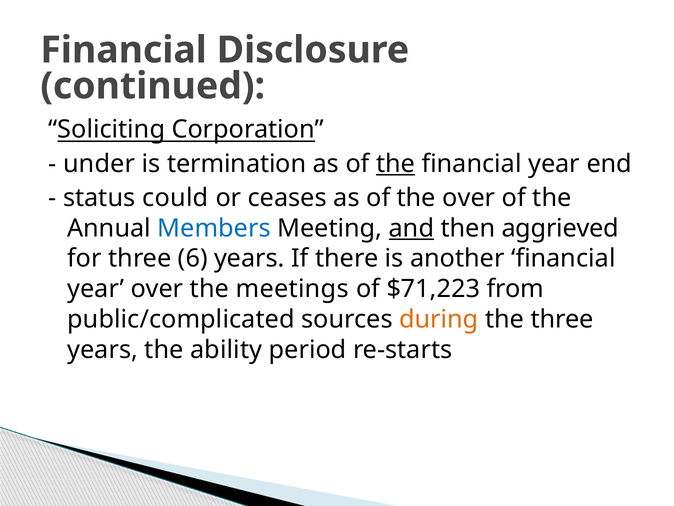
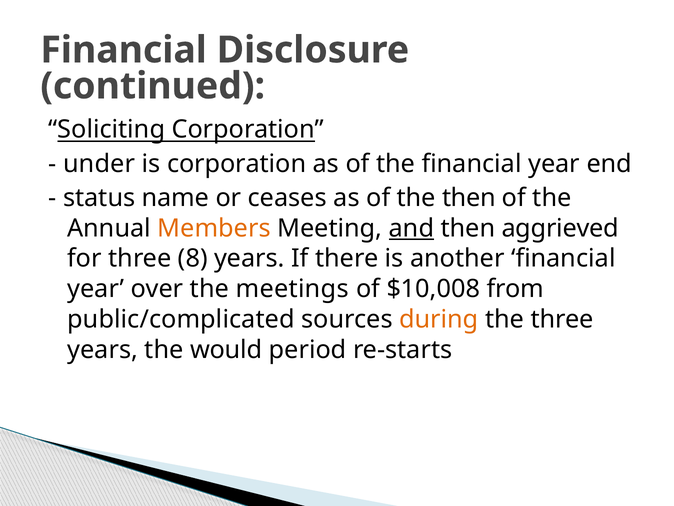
is termination: termination -> corporation (237, 164)
the underline: present -> none (396, 164)
could: could -> name (175, 198)
the over: over -> then (469, 198)
Members colour: blue -> orange (214, 228)
6: 6 -> 8 (193, 258)
$71,223: $71,223 -> $10,008 (433, 289)
ability: ability -> would (226, 349)
